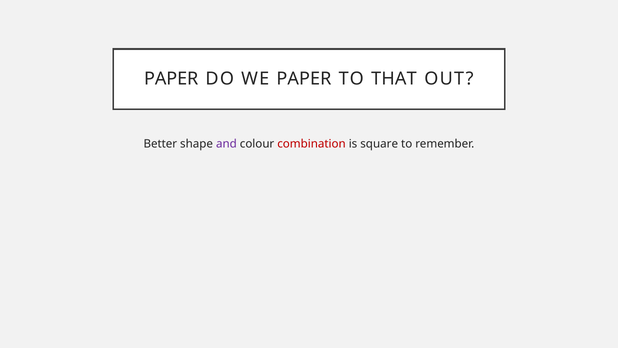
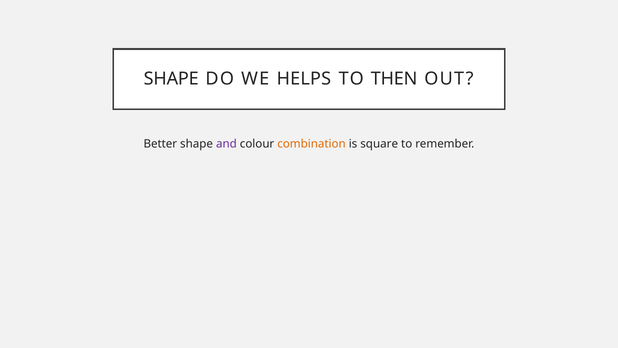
PAPER: PAPER -> SHAPE (171, 79)
WE PAPER: PAPER -> HELPS (304, 79)
THAT: THAT -> THEN (394, 79)
combination colour: red -> orange (312, 144)
